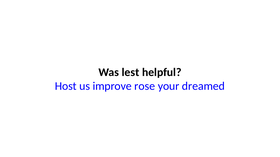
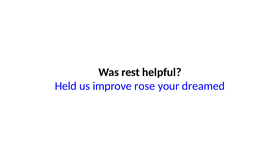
lest: lest -> rest (131, 72)
Host: Host -> Held (66, 86)
